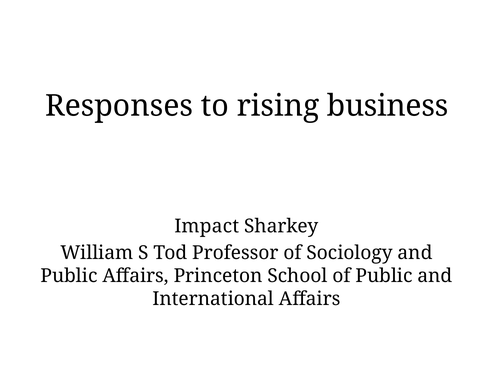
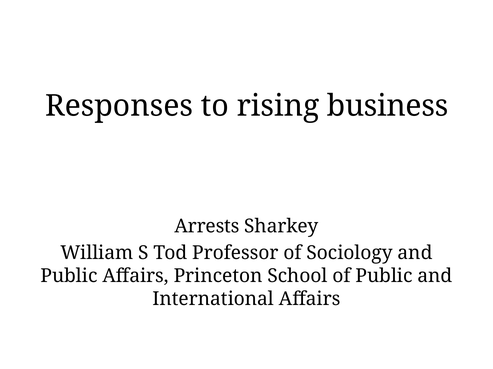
Impact: Impact -> Arrests (207, 227)
